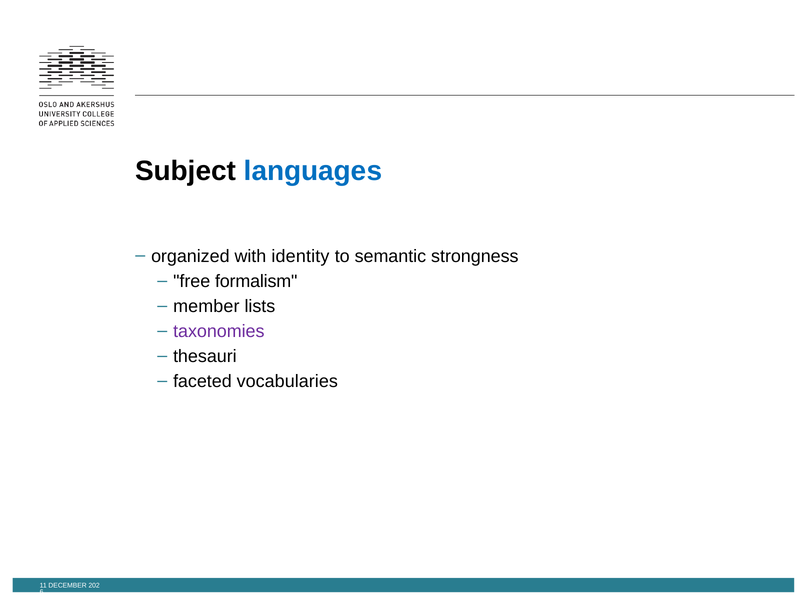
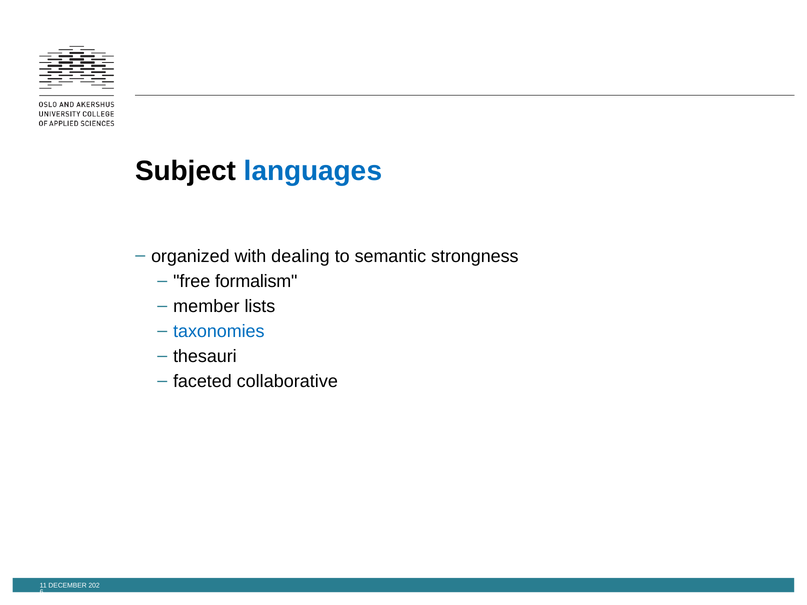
identity: identity -> dealing (300, 256)
taxonomies colour: purple -> blue (219, 332)
vocabularies: vocabularies -> collaborative (287, 382)
